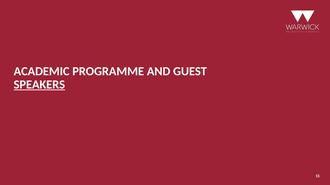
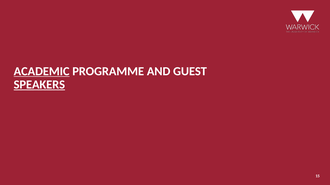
ACADEMIC underline: none -> present (42, 71)
